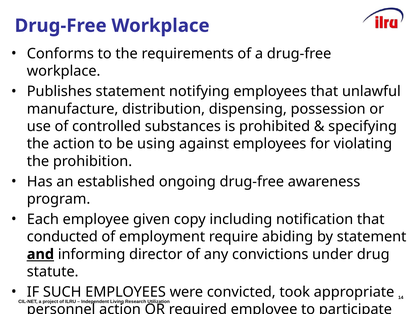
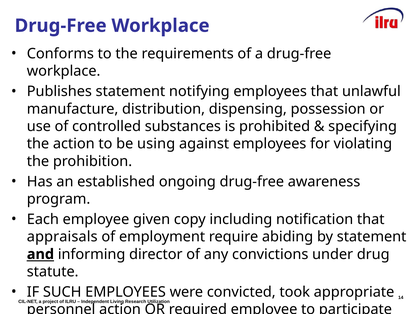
conducted: conducted -> appraisals (62, 236)
